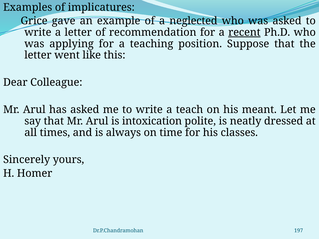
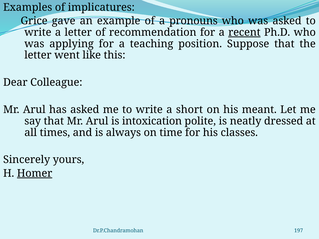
neglected: neglected -> pronouns (193, 21)
teach: teach -> short (189, 110)
Homer underline: none -> present (35, 173)
